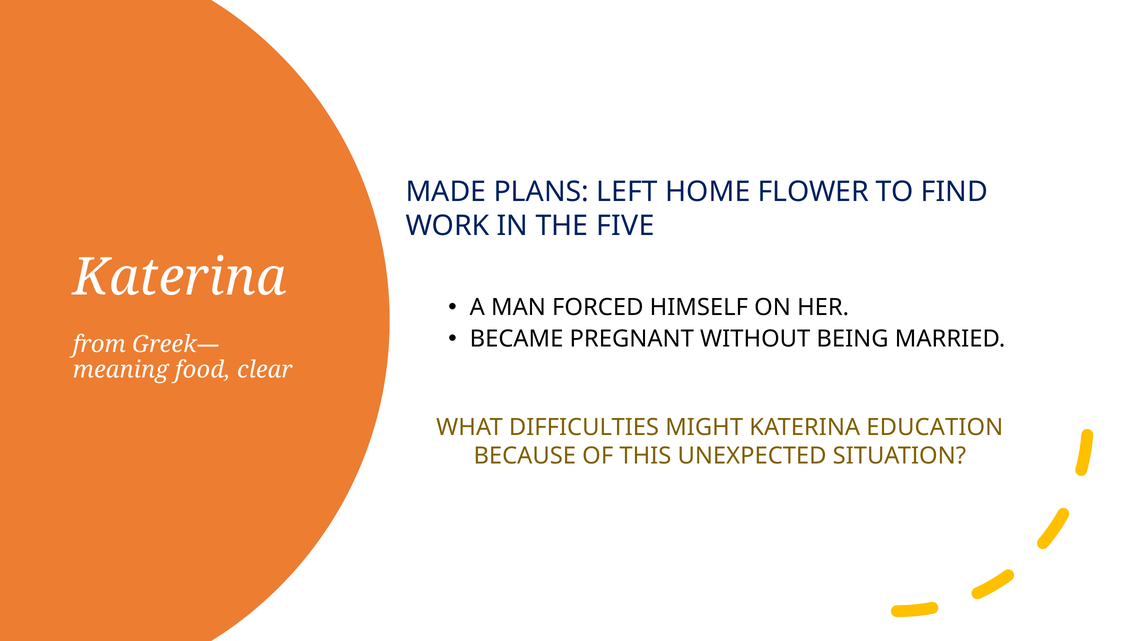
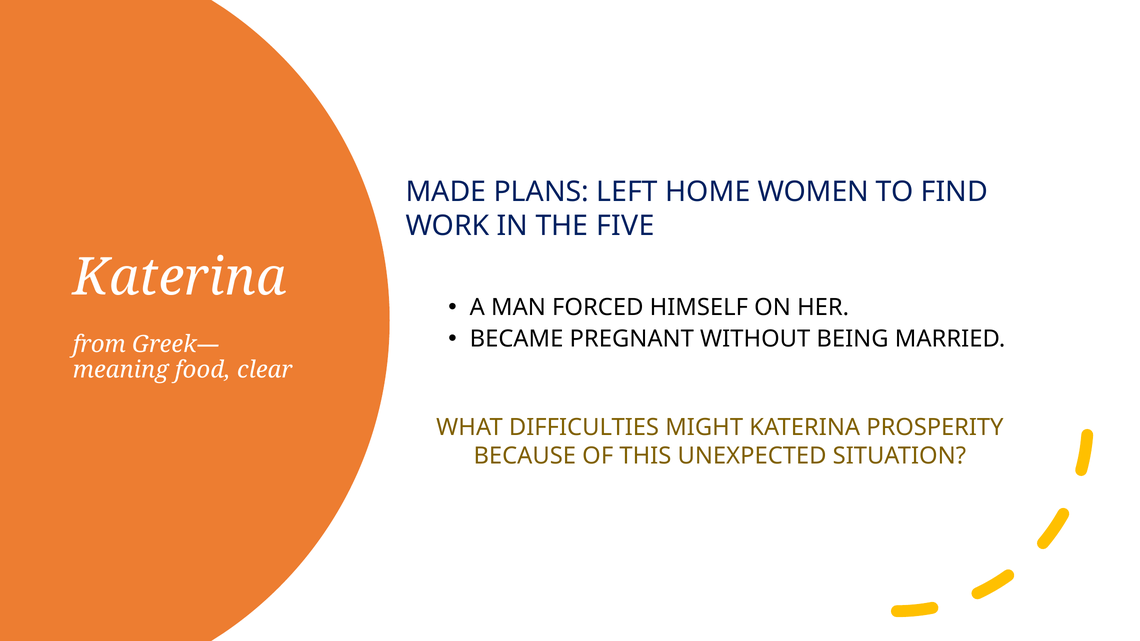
FLOWER: FLOWER -> WOMEN (813, 192)
EDUCATION: EDUCATION -> PROSPERITY (935, 427)
